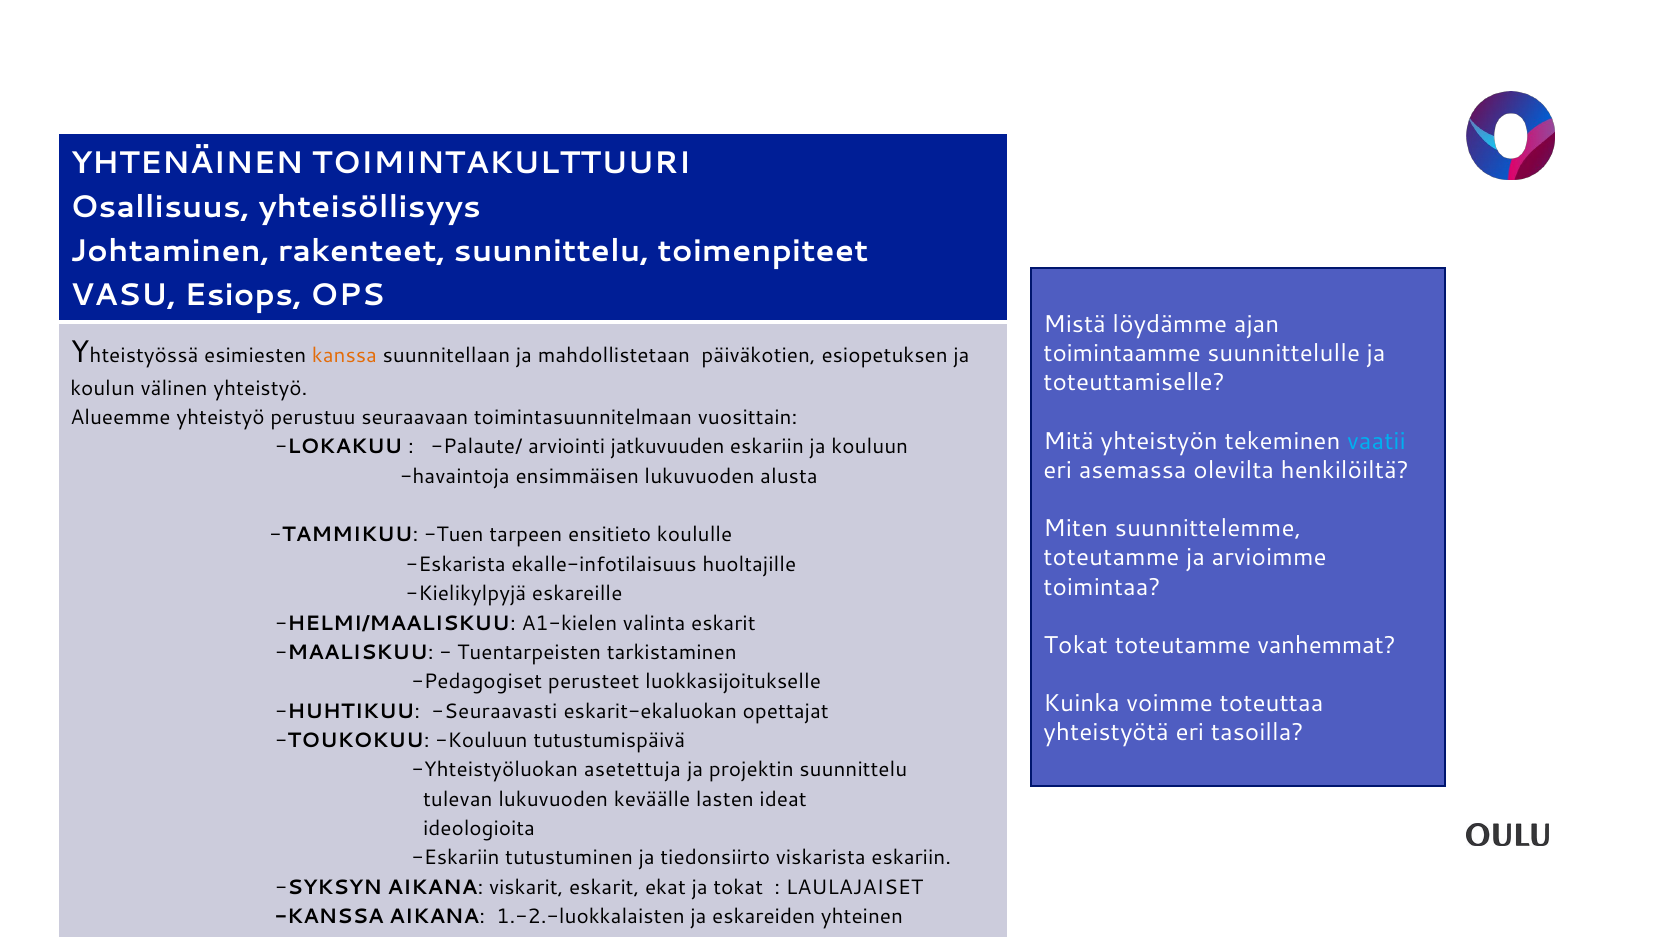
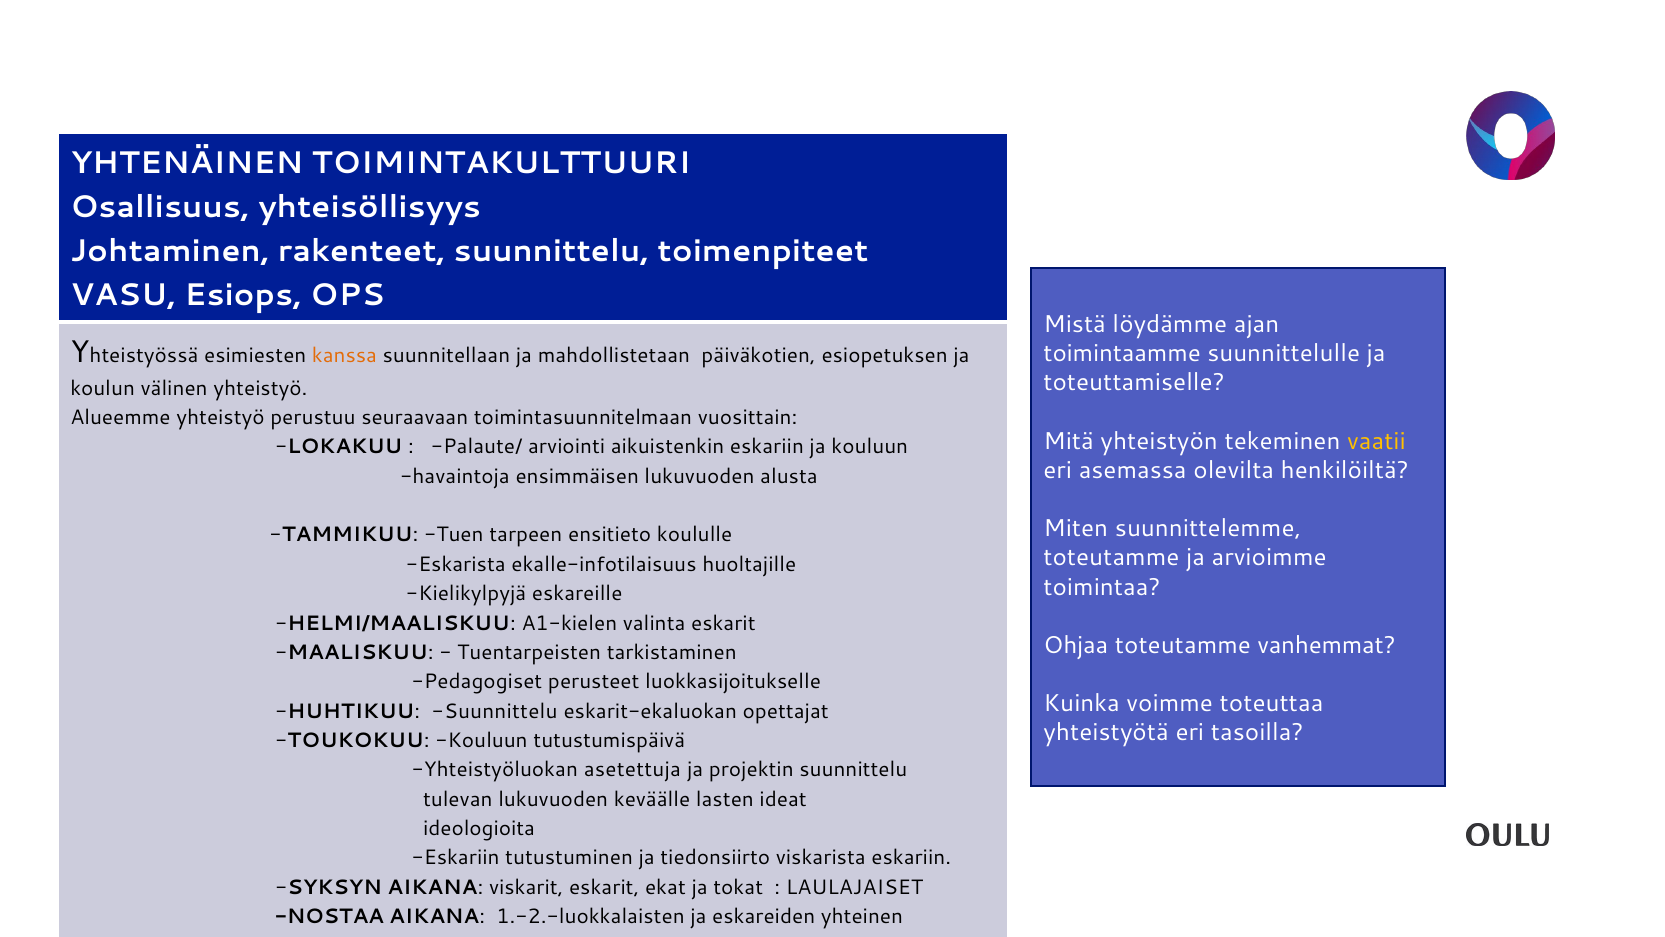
vaatii colour: light blue -> yellow (1376, 441)
jatkuvuuden: jatkuvuuden -> aikuistenkin (668, 447)
Tokat: Tokat -> Ohjaa (1076, 645)
HUHTIKUU Seuraavasti: Seuraavasti -> Suunnittelu (495, 711)
KANSSA: KANSSA -> NOSTAA (329, 916)
